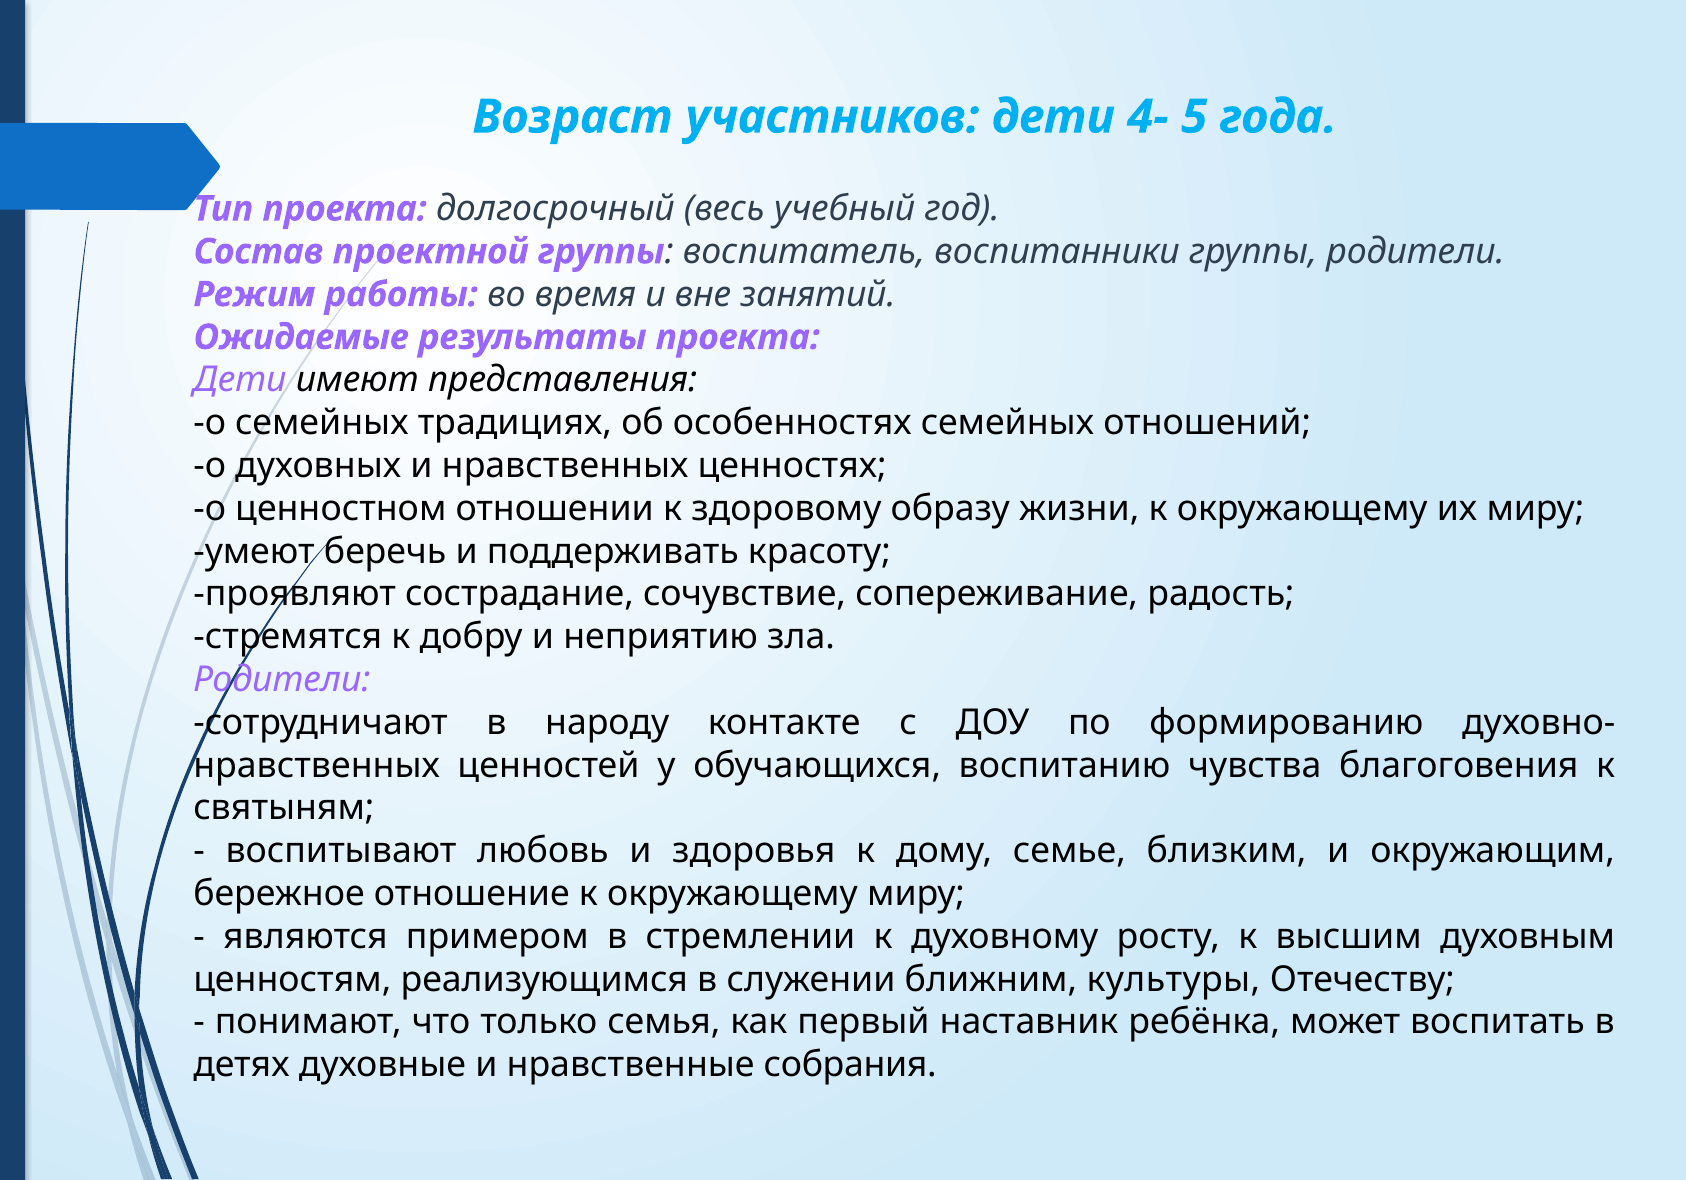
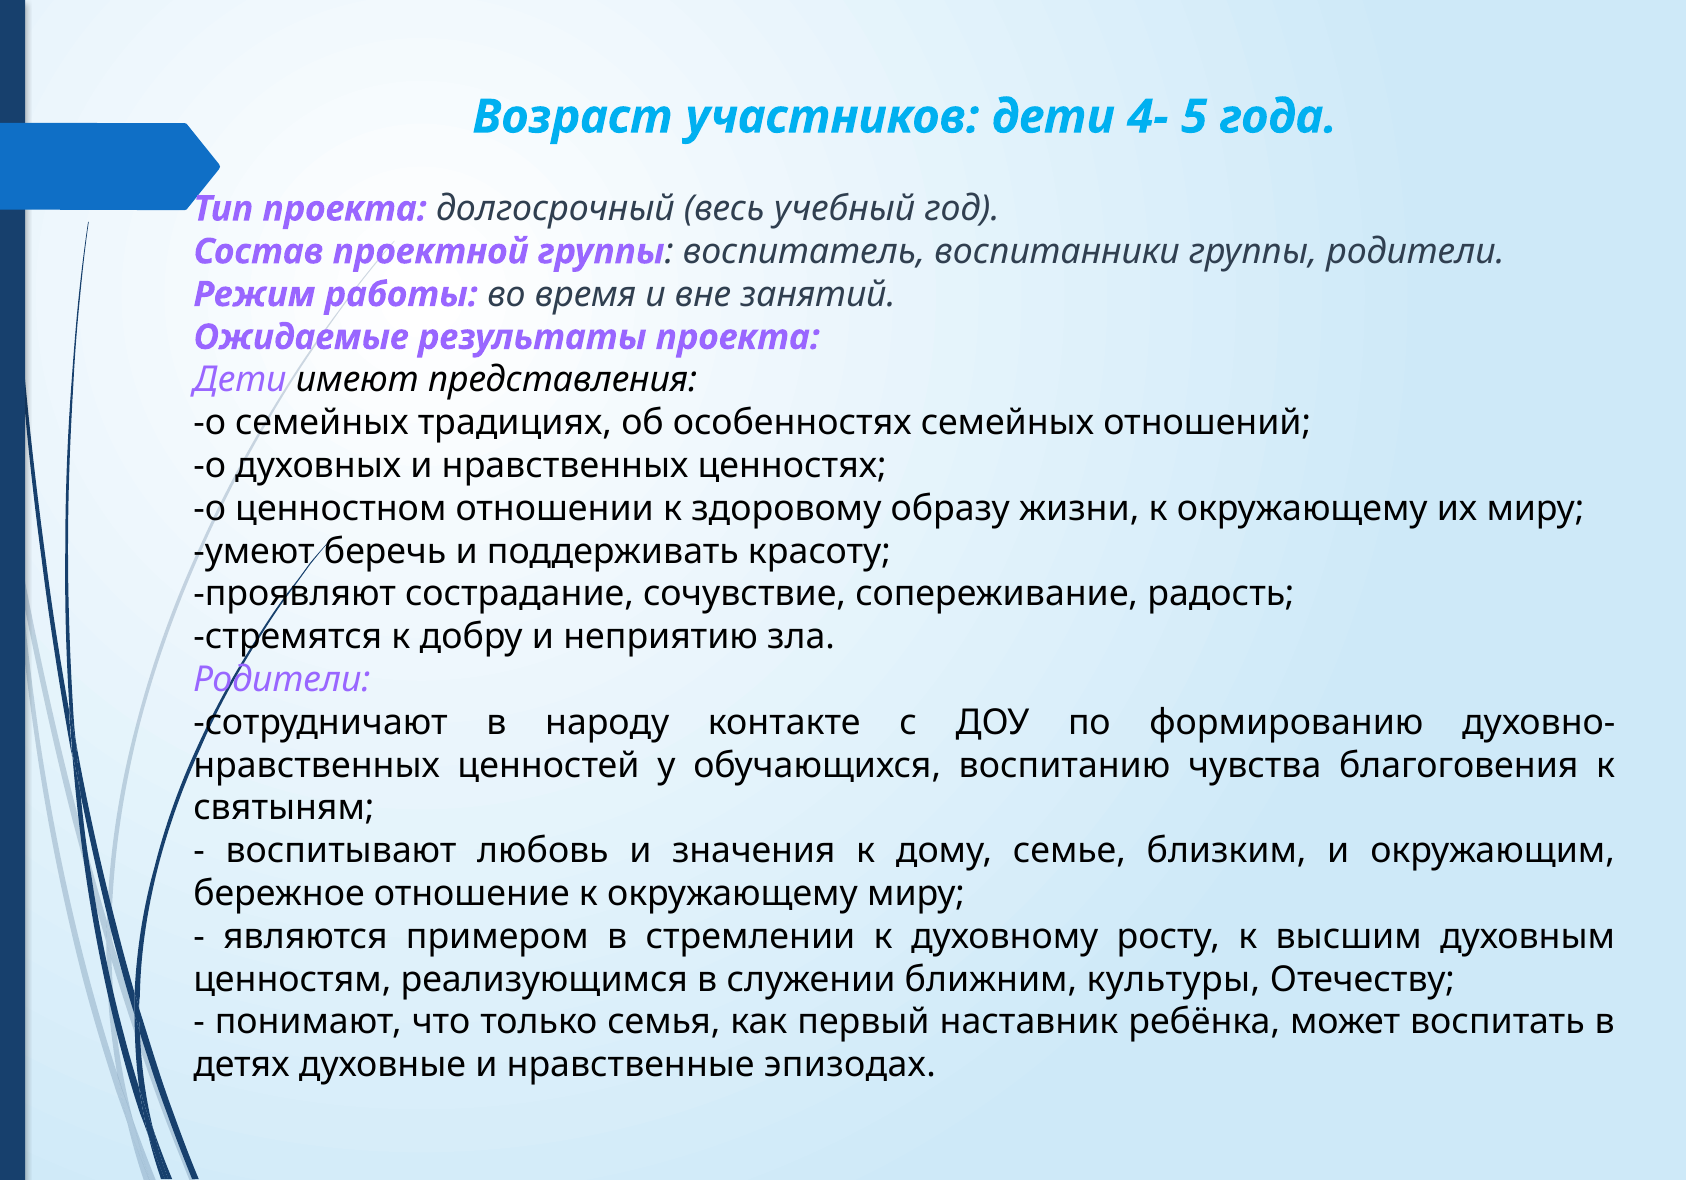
здоровья: здоровья -> значения (754, 851)
собрания: собрания -> эпизодах (850, 1065)
